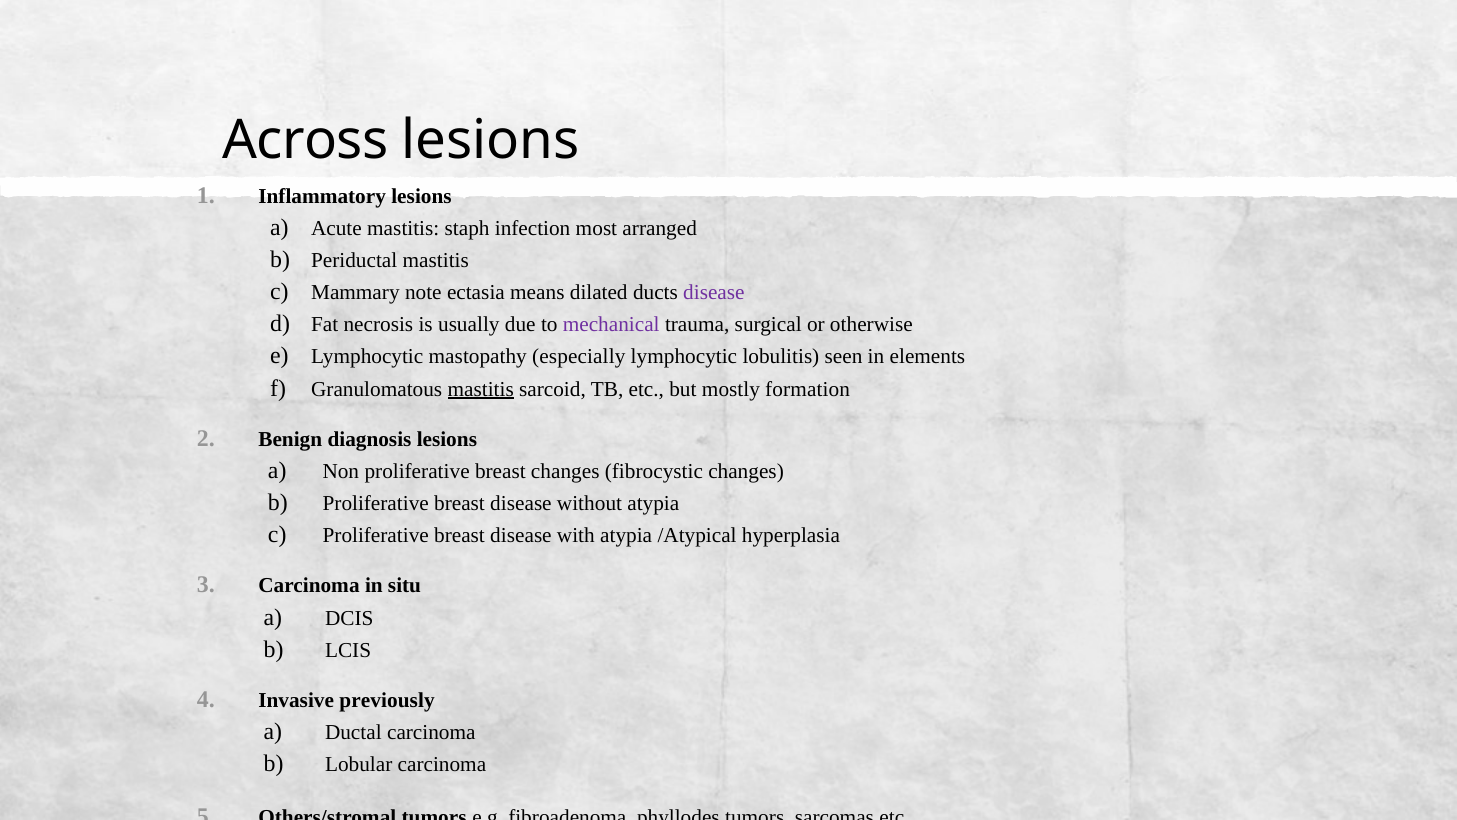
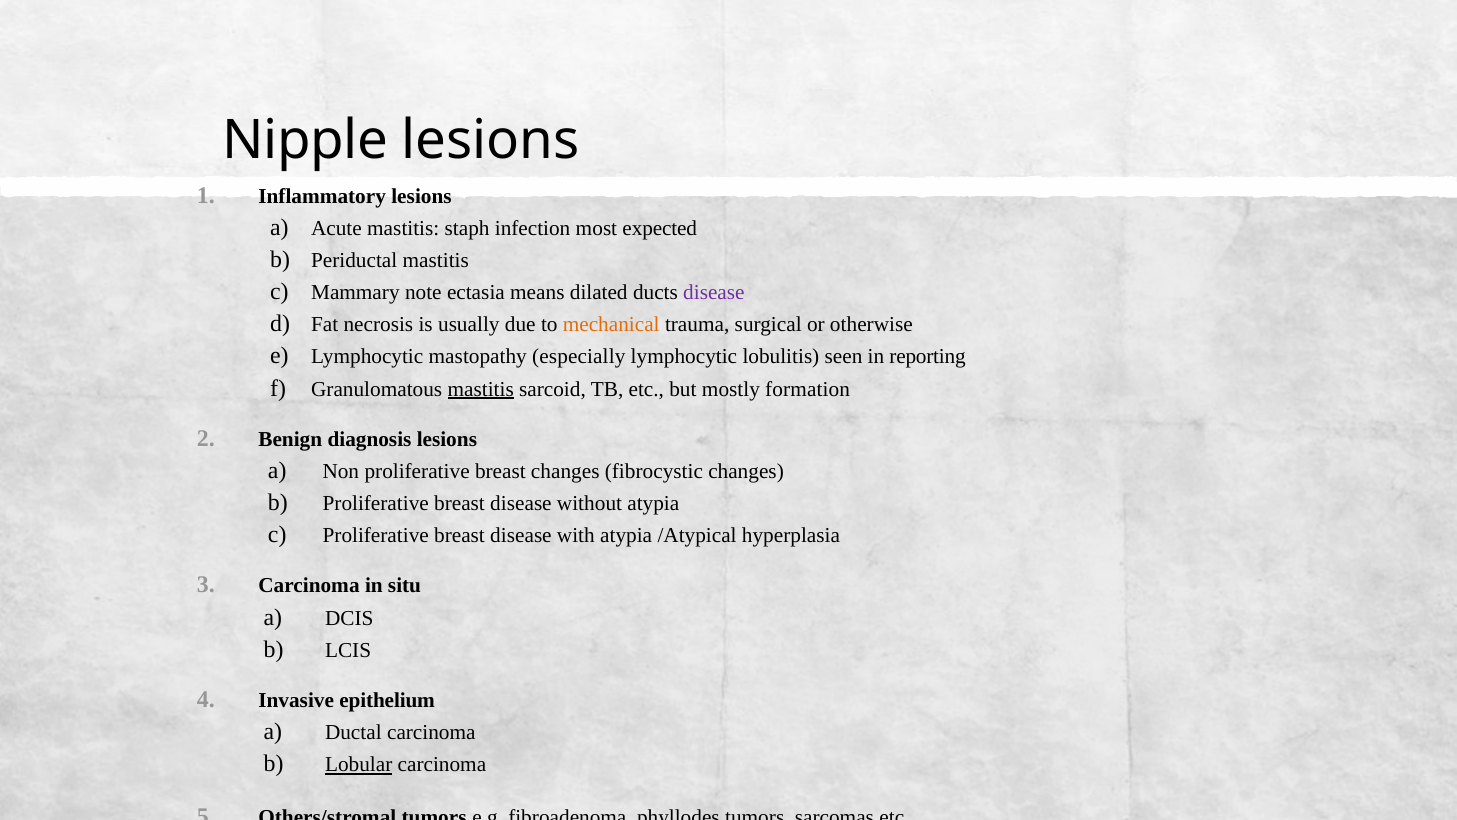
Across: Across -> Nipple (305, 140)
arranged: arranged -> expected (660, 228)
mechanical colour: purple -> orange (611, 325)
elements: elements -> reporting (928, 357)
previously: previously -> epithelium (387, 700)
Lobular underline: none -> present (359, 765)
